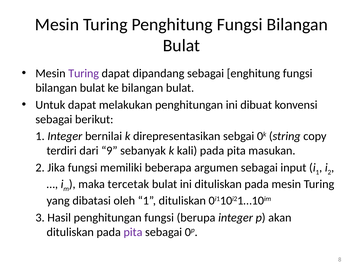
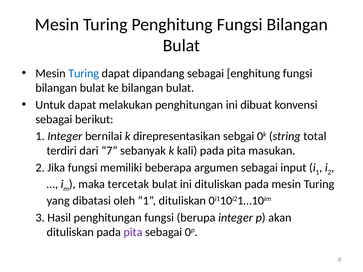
Turing colour: purple -> blue (84, 73)
copy: copy -> total (315, 136)
9: 9 -> 7 (109, 151)
